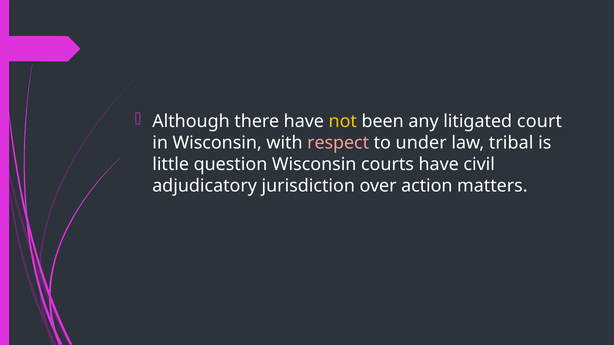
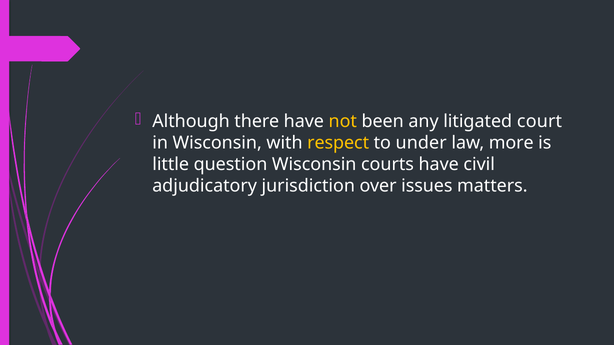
respect colour: pink -> yellow (338, 143)
tribal: tribal -> more (511, 143)
action: action -> issues (427, 186)
